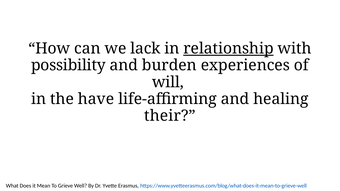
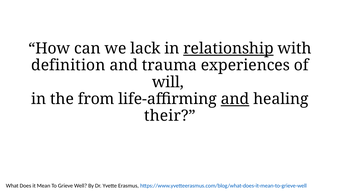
possibility: possibility -> definition (68, 65)
burden: burden -> trauma (169, 65)
have: have -> from (96, 99)
and underline: none -> present (235, 99)
